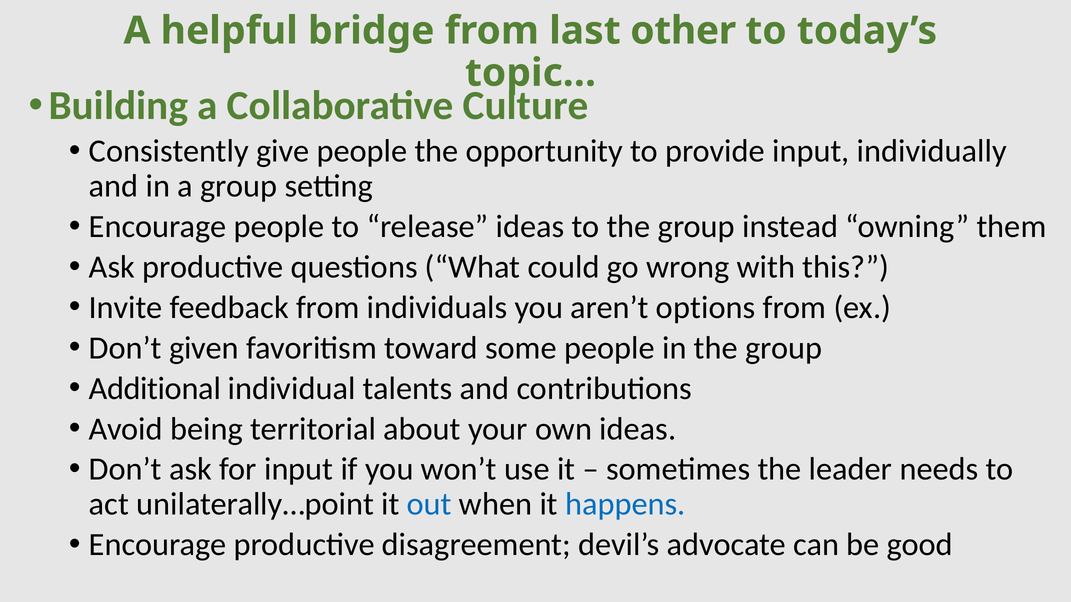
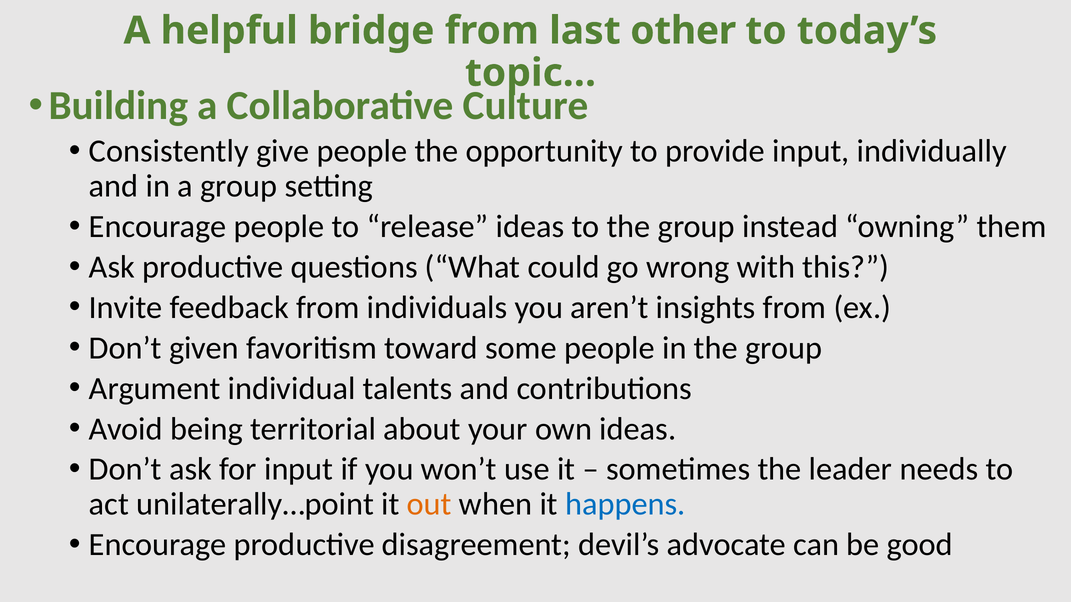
options: options -> insights (706, 308)
Additional: Additional -> Argument (155, 389)
out colour: blue -> orange (429, 505)
